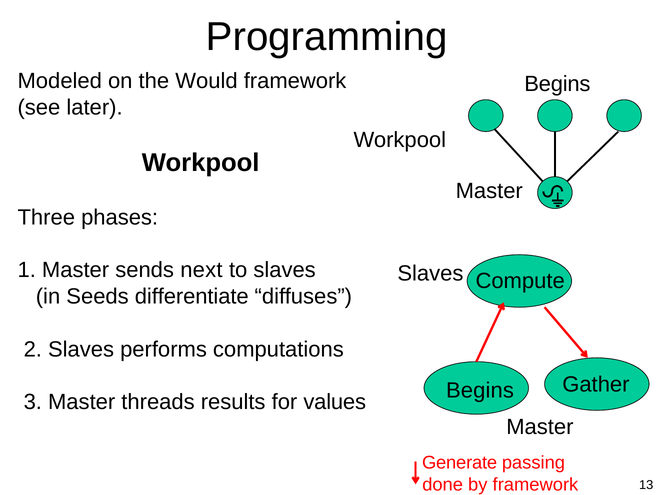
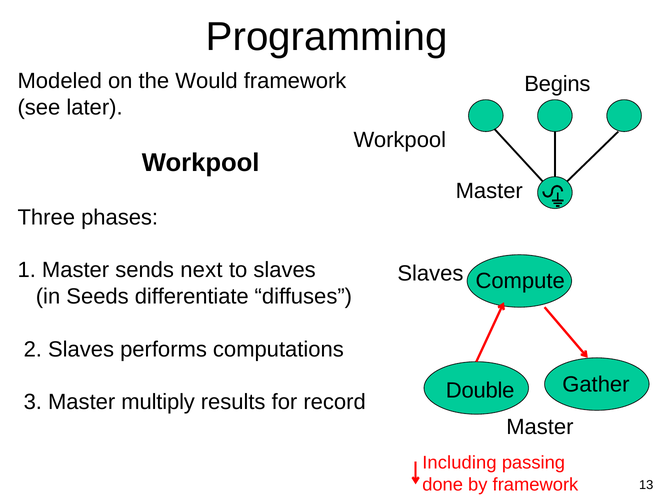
Begins: Begins -> Double (480, 391)
threads: threads -> multiply (158, 402)
values: values -> record (335, 402)
Generate: Generate -> Including (459, 463)
